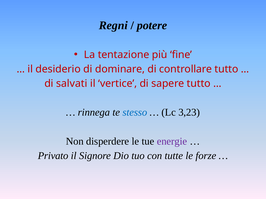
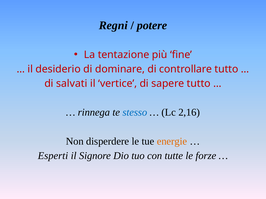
3,23: 3,23 -> 2,16 (189, 113)
energie colour: purple -> orange (172, 142)
Privato: Privato -> Esperti (53, 156)
